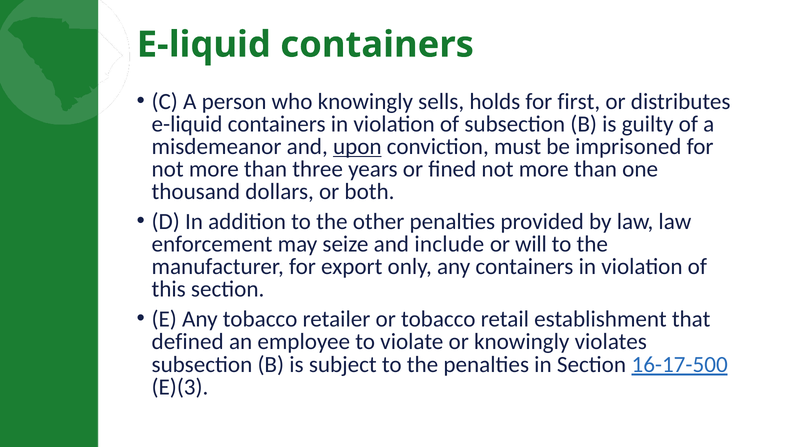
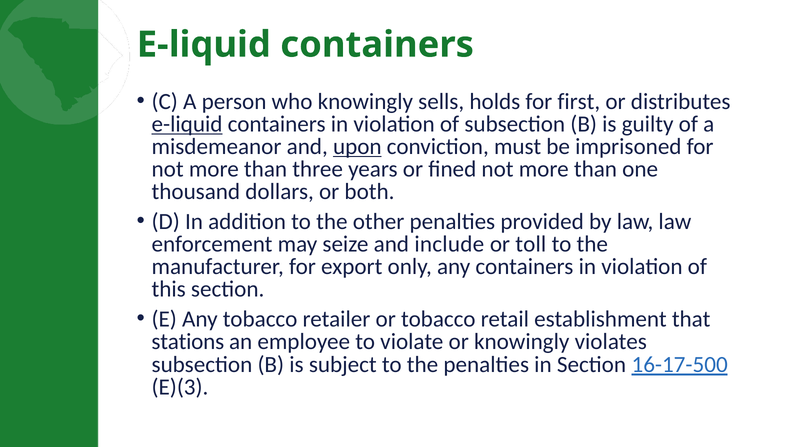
e-liquid underline: none -> present (187, 124)
will: will -> toll (531, 244)
defined: defined -> stations (188, 342)
